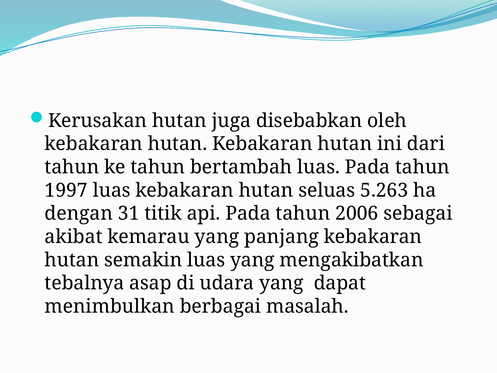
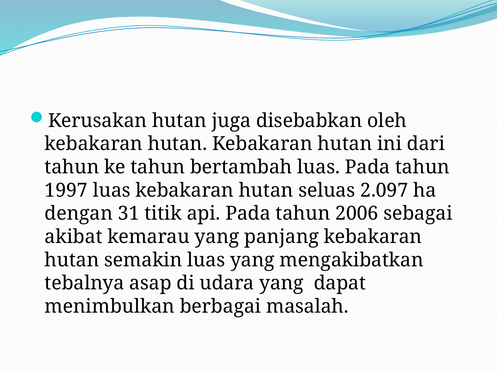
5.263: 5.263 -> 2.097 (384, 190)
